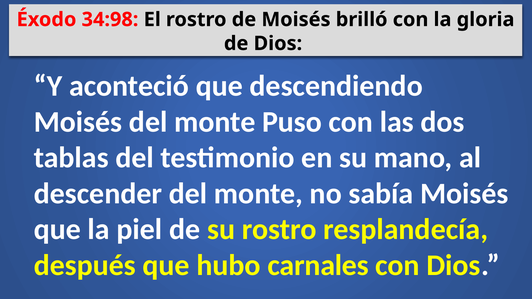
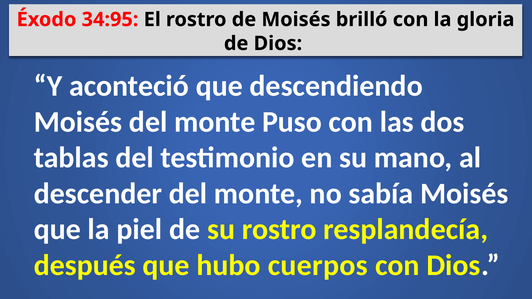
34:98: 34:98 -> 34:95 (110, 20)
carnales: carnales -> cuerpos (318, 266)
